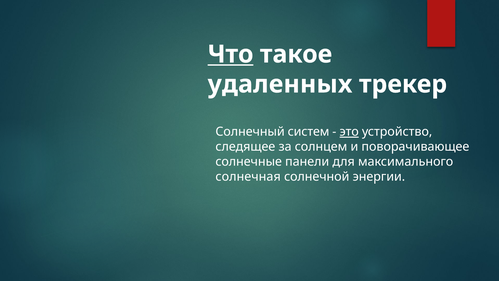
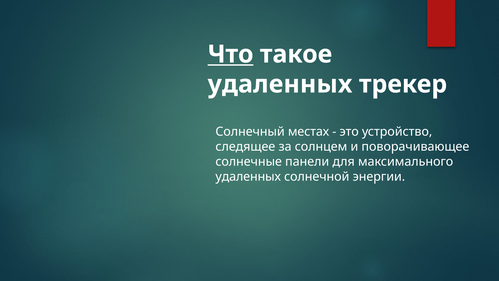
систем: систем -> местах (309, 132)
это underline: present -> none (349, 132)
солнечная: солнечная -> удаленных (248, 177)
